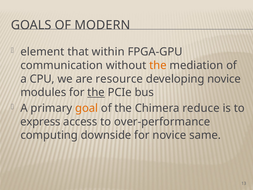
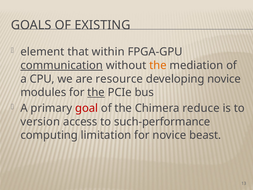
MODERN: MODERN -> EXISTING (102, 25)
communication underline: none -> present (62, 65)
goal colour: orange -> red (87, 108)
express: express -> version (40, 122)
over-performance: over-performance -> such-performance (162, 122)
downside: downside -> limitation (106, 135)
same: same -> beast (205, 135)
